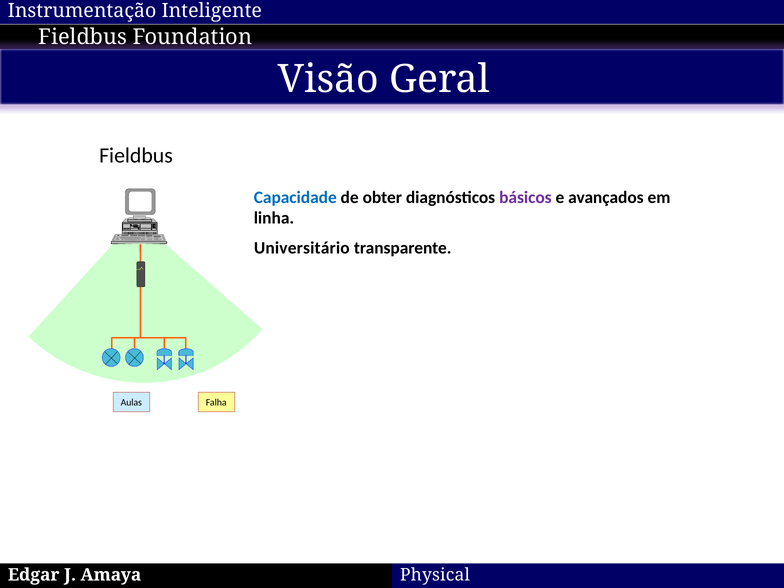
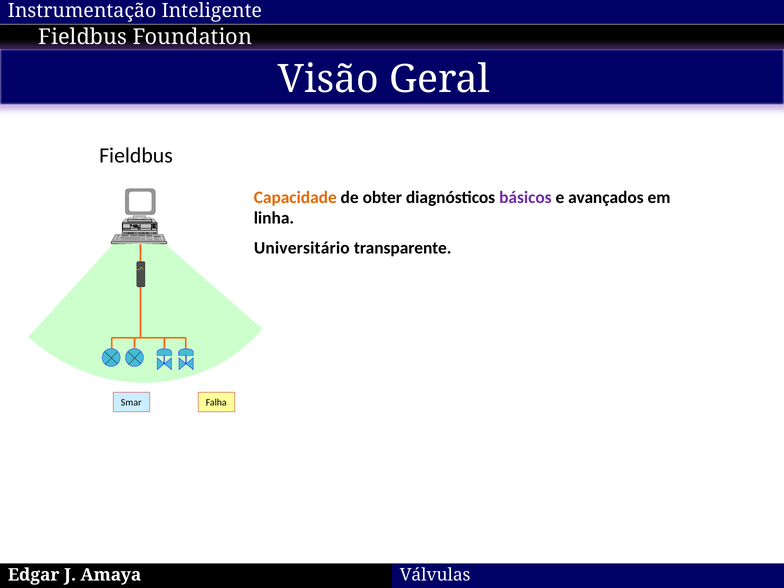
Capacidade colour: blue -> orange (295, 197)
Aulas: Aulas -> Smar (131, 402)
Physical: Physical -> Válvulas (435, 575)
